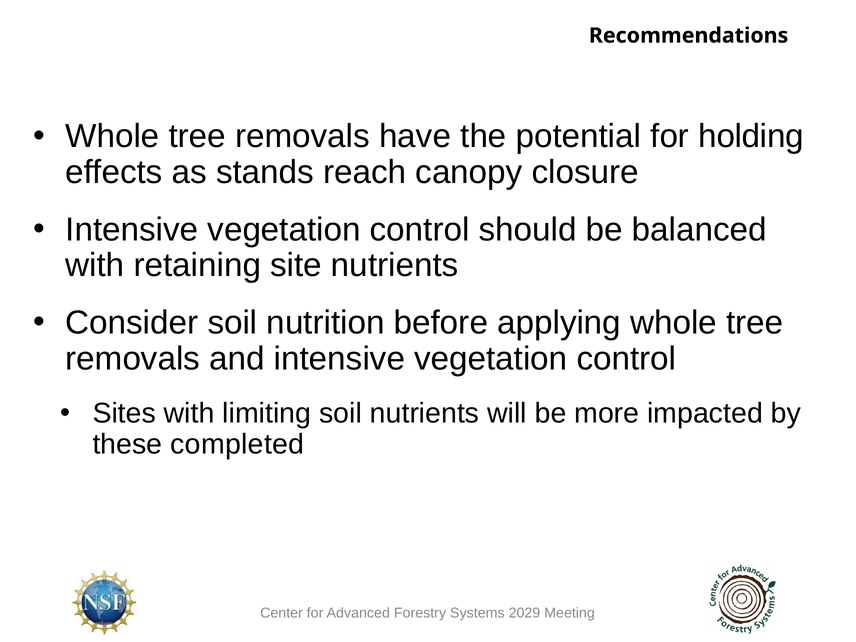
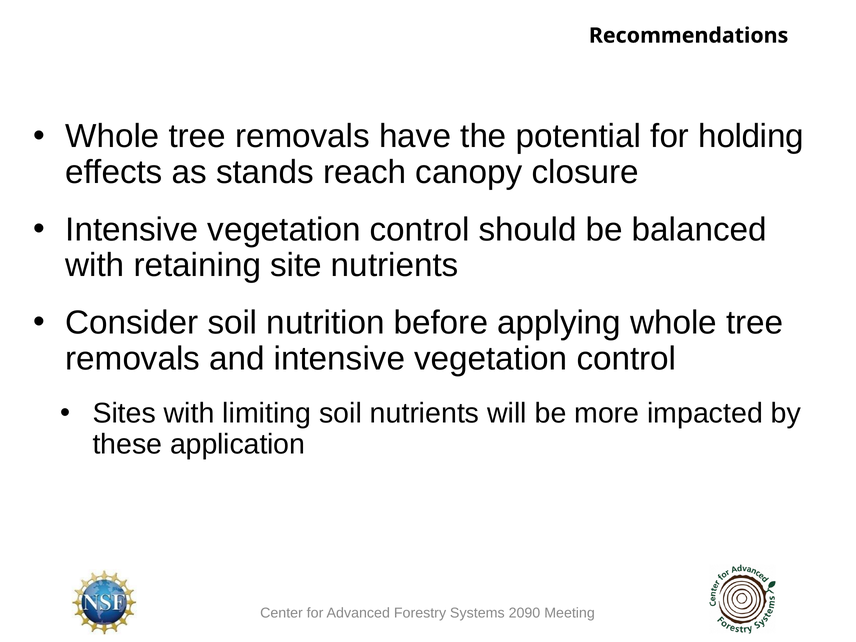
completed: completed -> application (238, 444)
2029: 2029 -> 2090 (524, 613)
